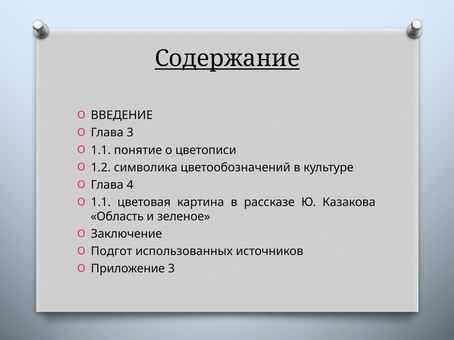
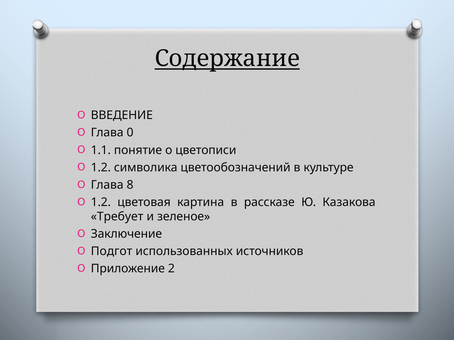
Глава 3: 3 -> 0 (130, 133)
4: 4 -> 8 (130, 185)
1.1: 1.1 -> 1.2 (101, 202)
Область: Область -> Требует (117, 217)
Приложение 3: 3 -> 2 (171, 269)
